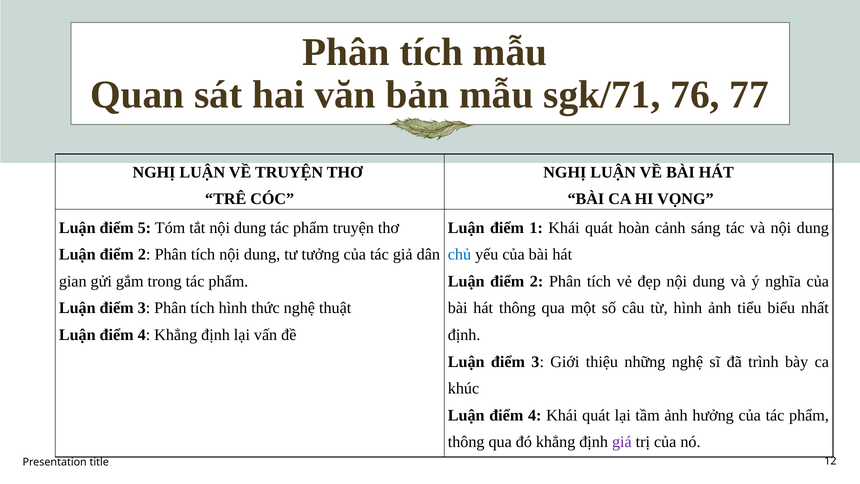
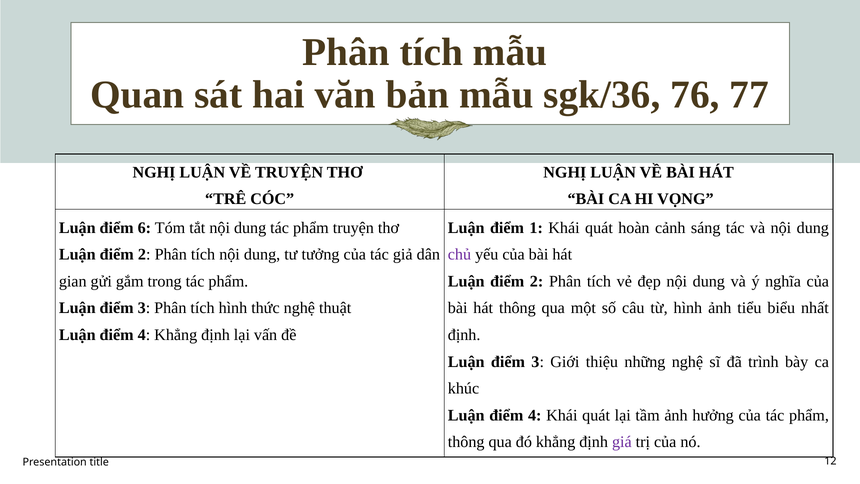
sgk/71: sgk/71 -> sgk/36 (602, 95)
5: 5 -> 6 (144, 228)
chủ colour: blue -> purple (459, 254)
